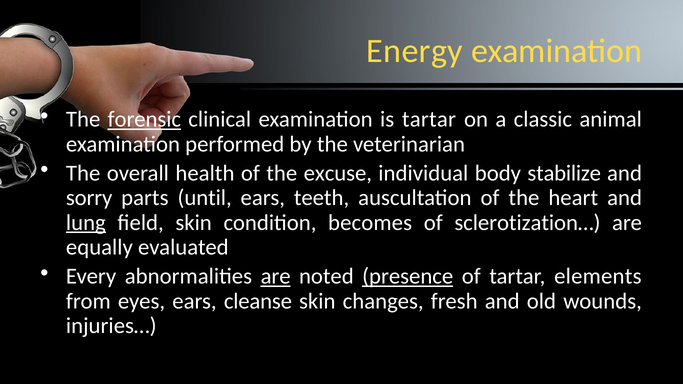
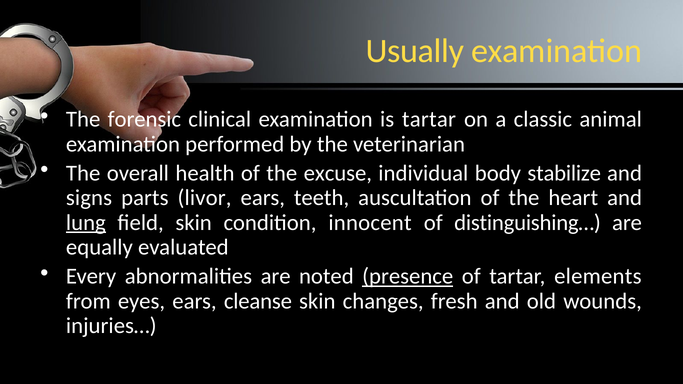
Energy: Energy -> Usually (415, 51)
forensic underline: present -> none (144, 119)
sorry: sorry -> signs (89, 198)
until: until -> livor (205, 198)
becomes: becomes -> innocent (370, 223)
sclerotization…: sclerotization… -> distinguishing… (528, 223)
are underline: present -> none (276, 277)
